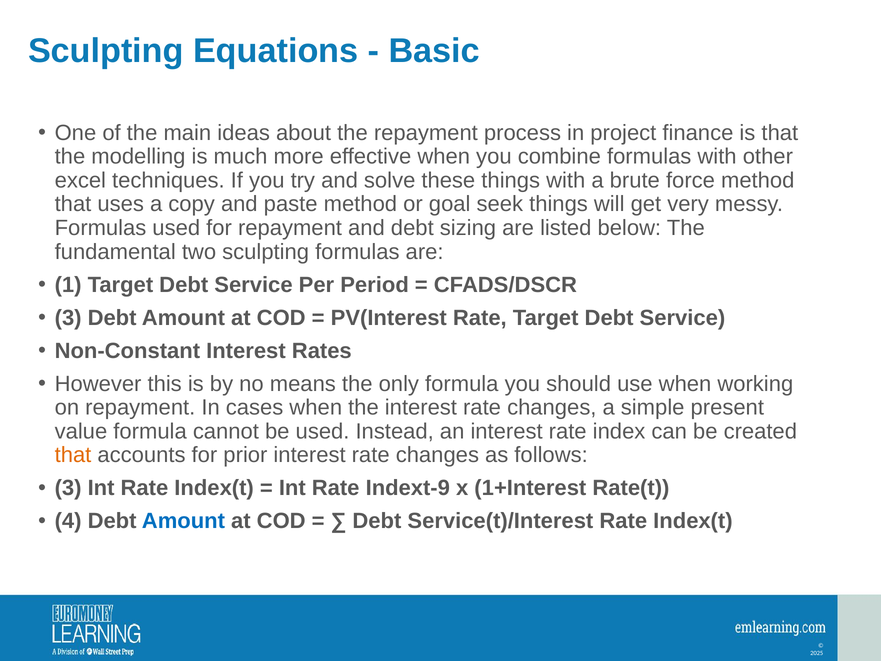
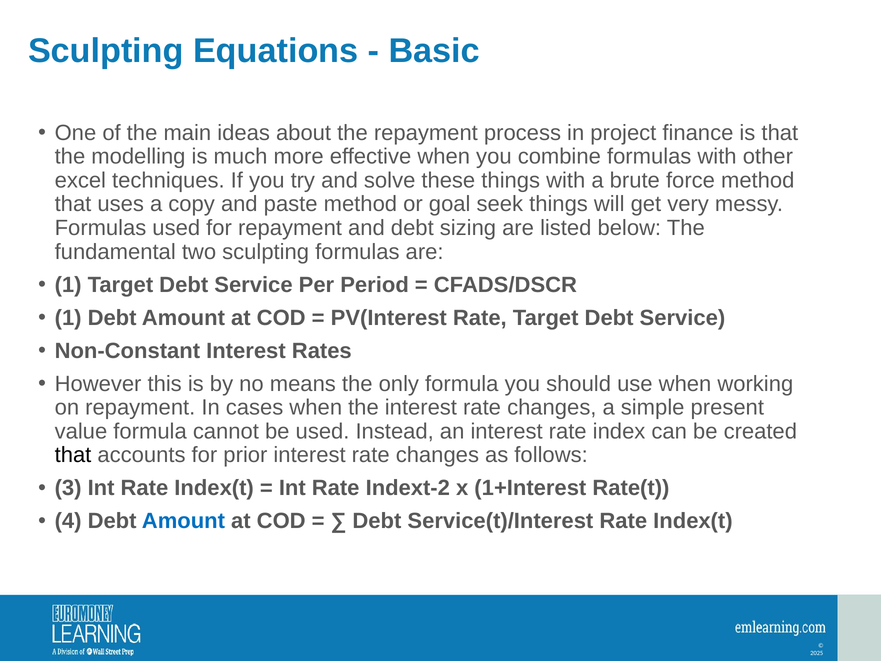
3: 3 -> 1 (68, 318)
that colour: orange -> black (73, 455)
Indext-9: Indext-9 -> Indext-2 (408, 488)
